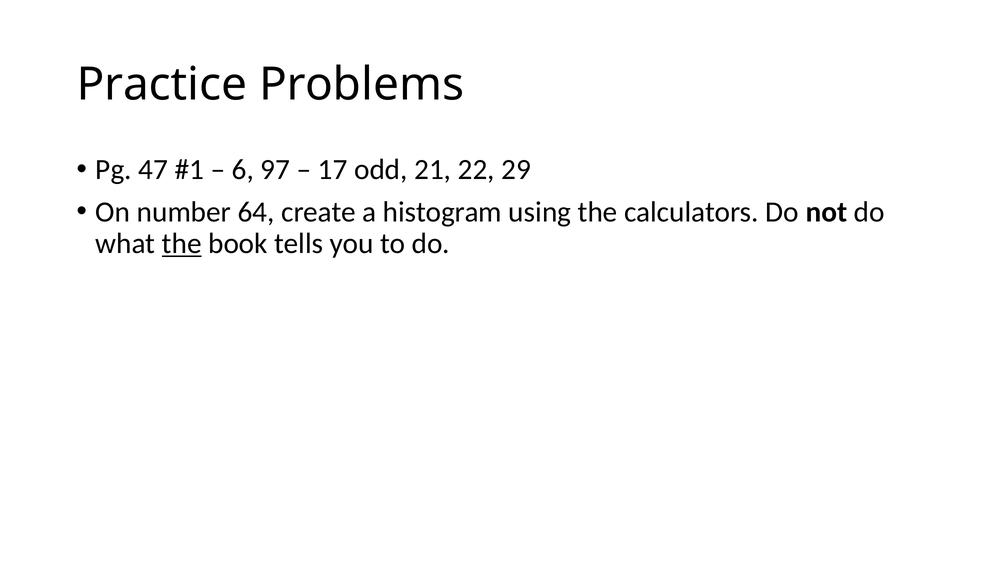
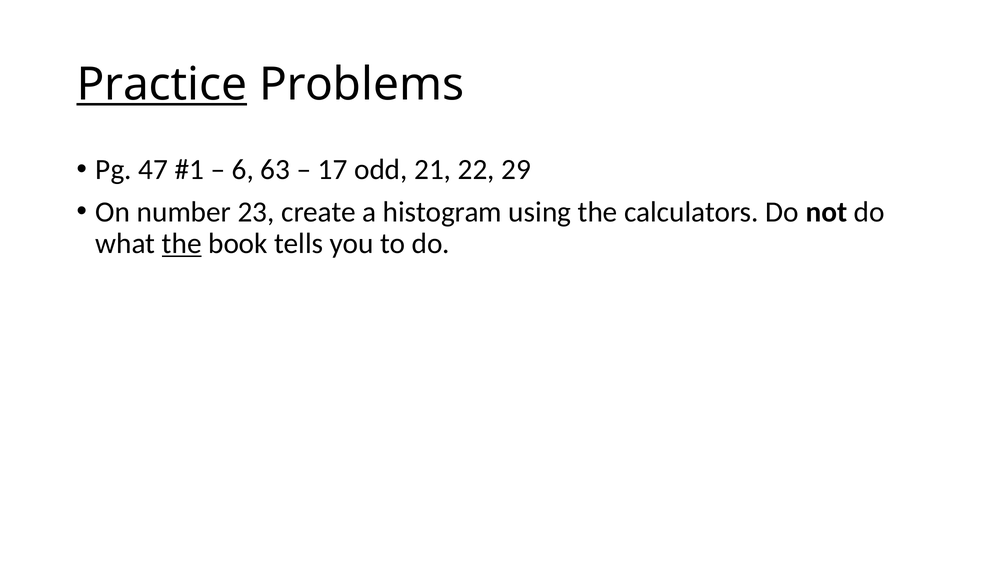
Practice underline: none -> present (162, 84)
97: 97 -> 63 (275, 170)
64: 64 -> 23 (256, 212)
